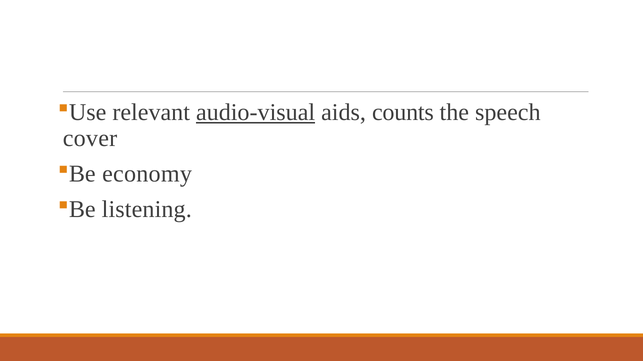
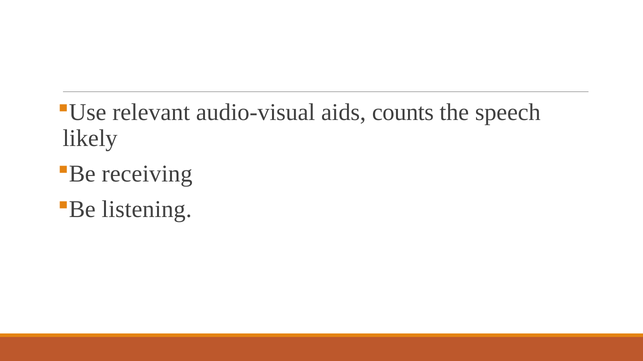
audio-visual underline: present -> none (256, 113)
cover: cover -> likely (90, 139)
economy: economy -> receiving (147, 174)
